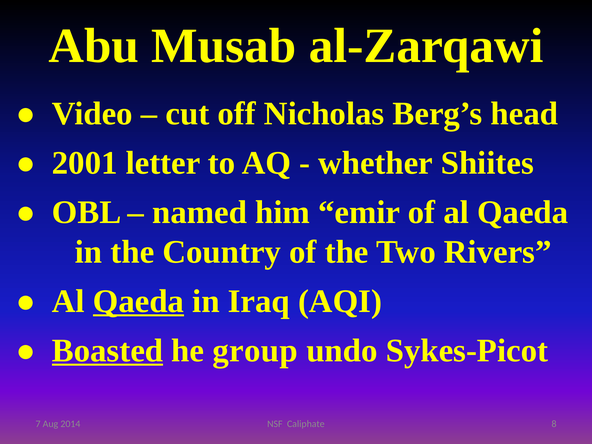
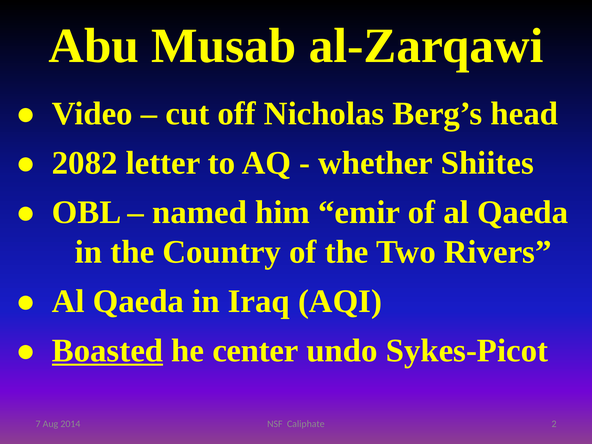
2001: 2001 -> 2082 (85, 163)
Qaeda underline: present -> none (139, 301)
group: group -> center (255, 351)
8: 8 -> 2 (554, 424)
